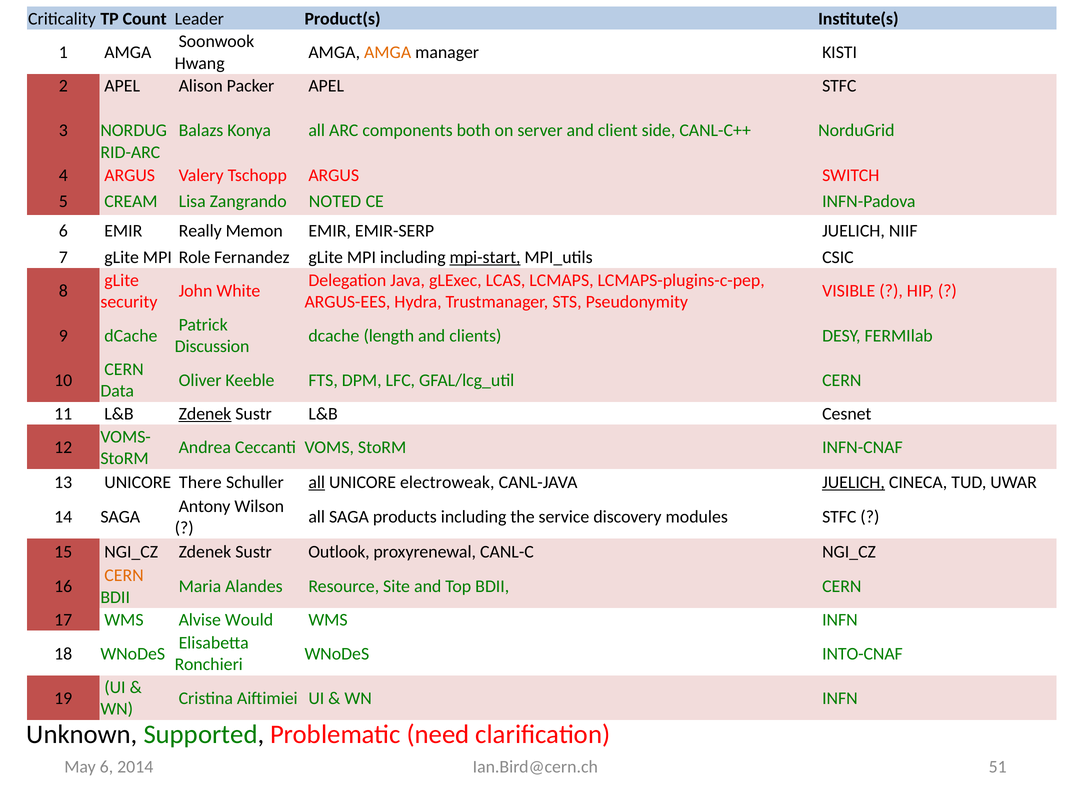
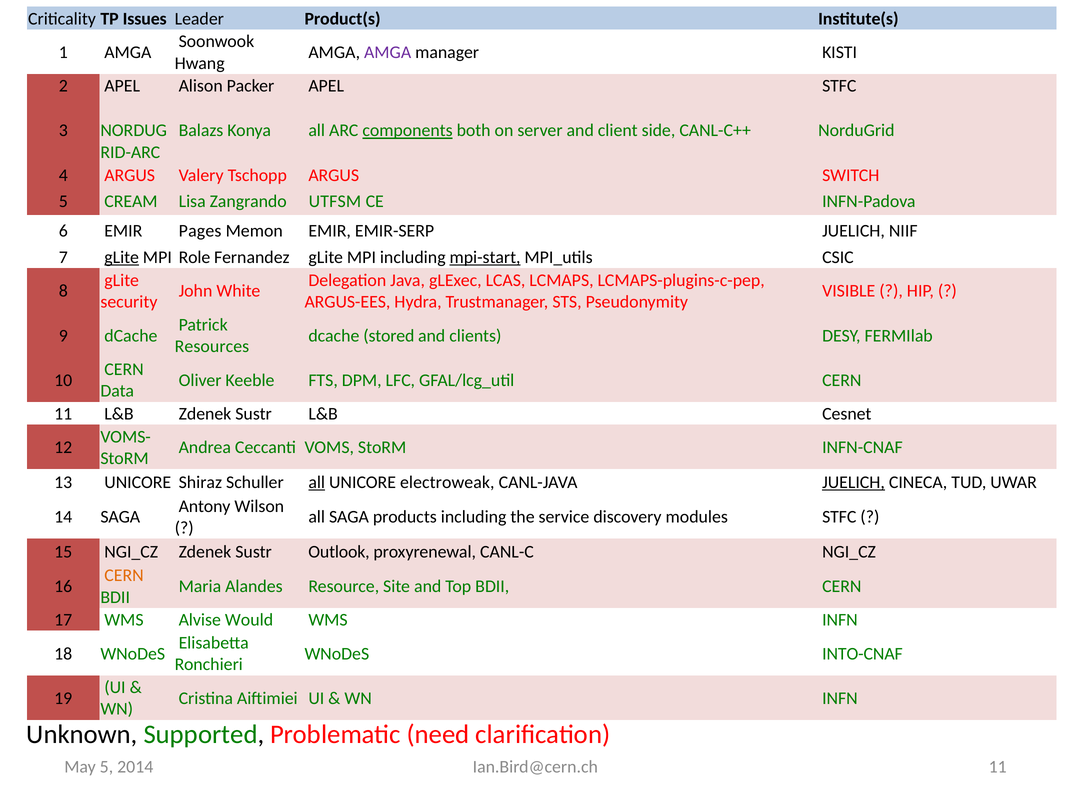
Count: Count -> Issues (145, 19)
AMGA colour: orange -> purple (388, 52)
components underline: none -> present (408, 131)
NOTED: NOTED -> UTFSM (335, 201)
Really: Really -> Pages (200, 231)
gLite underline: none -> present (122, 257)
length: length -> stored (389, 336)
Discussion: Discussion -> Resources (212, 347)
Zdenek underline: present -> none (205, 414)
There: There -> Shiraz (200, 482)
May 6: 6 -> 5 (106, 767)
Ian.Bird@cern.ch 51: 51 -> 11 (998, 767)
